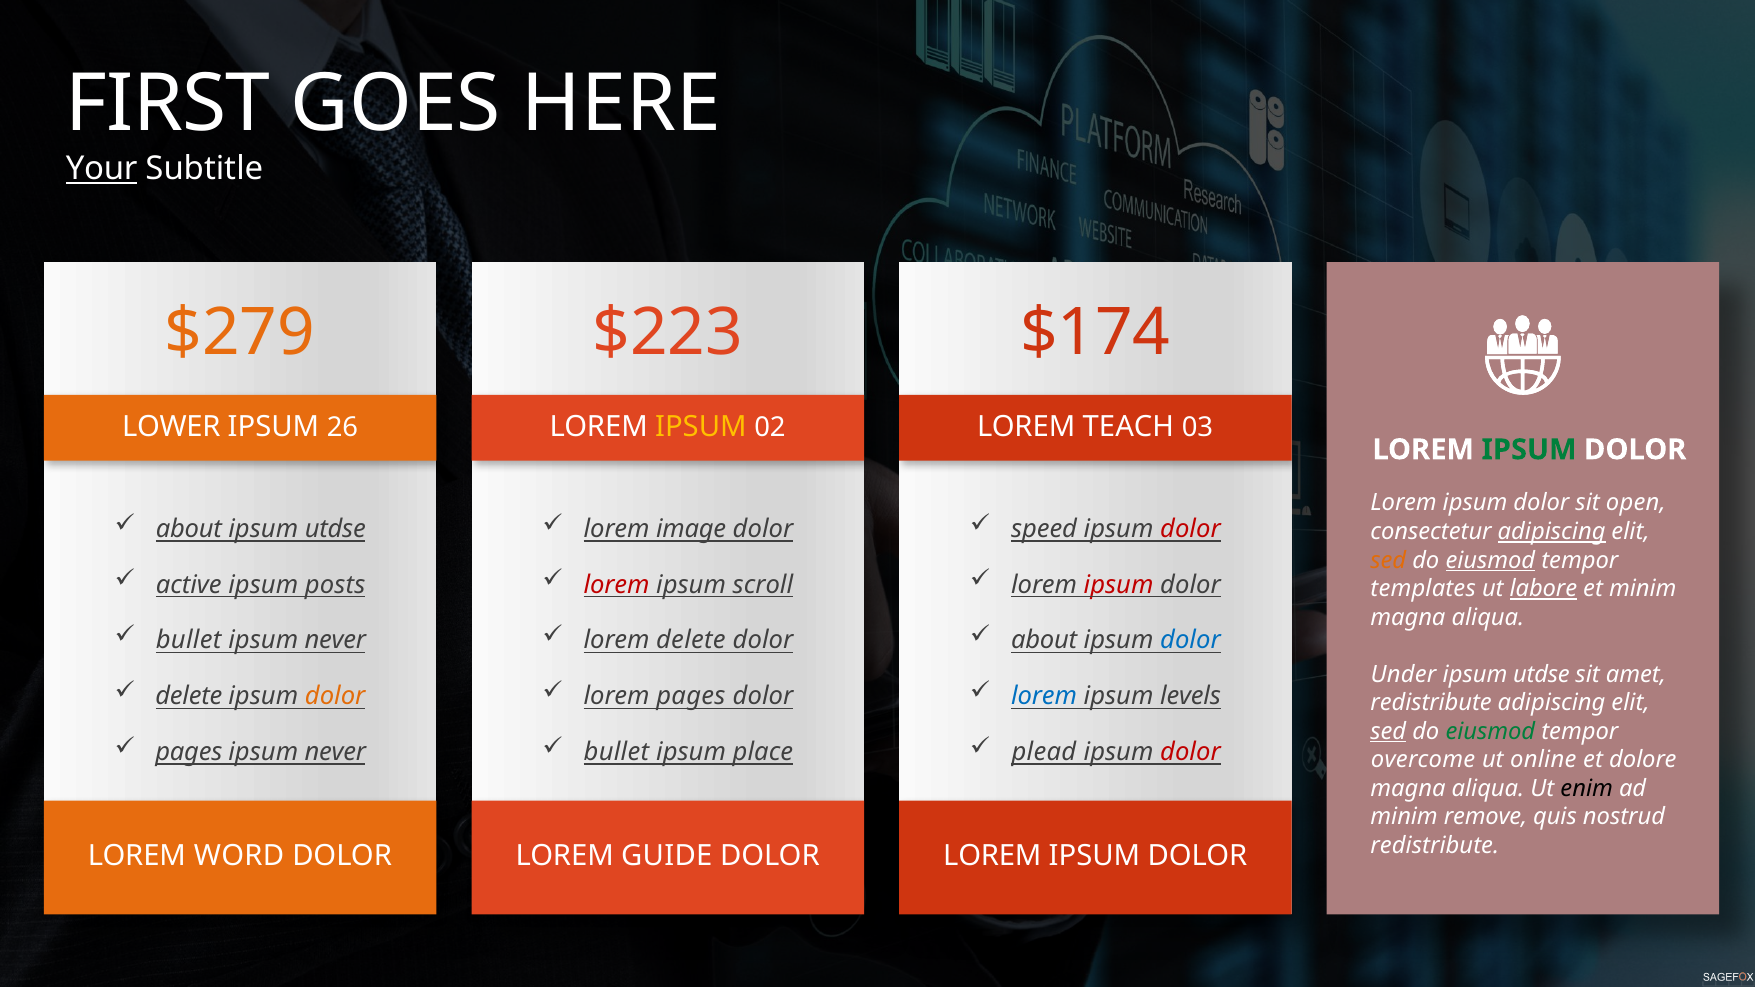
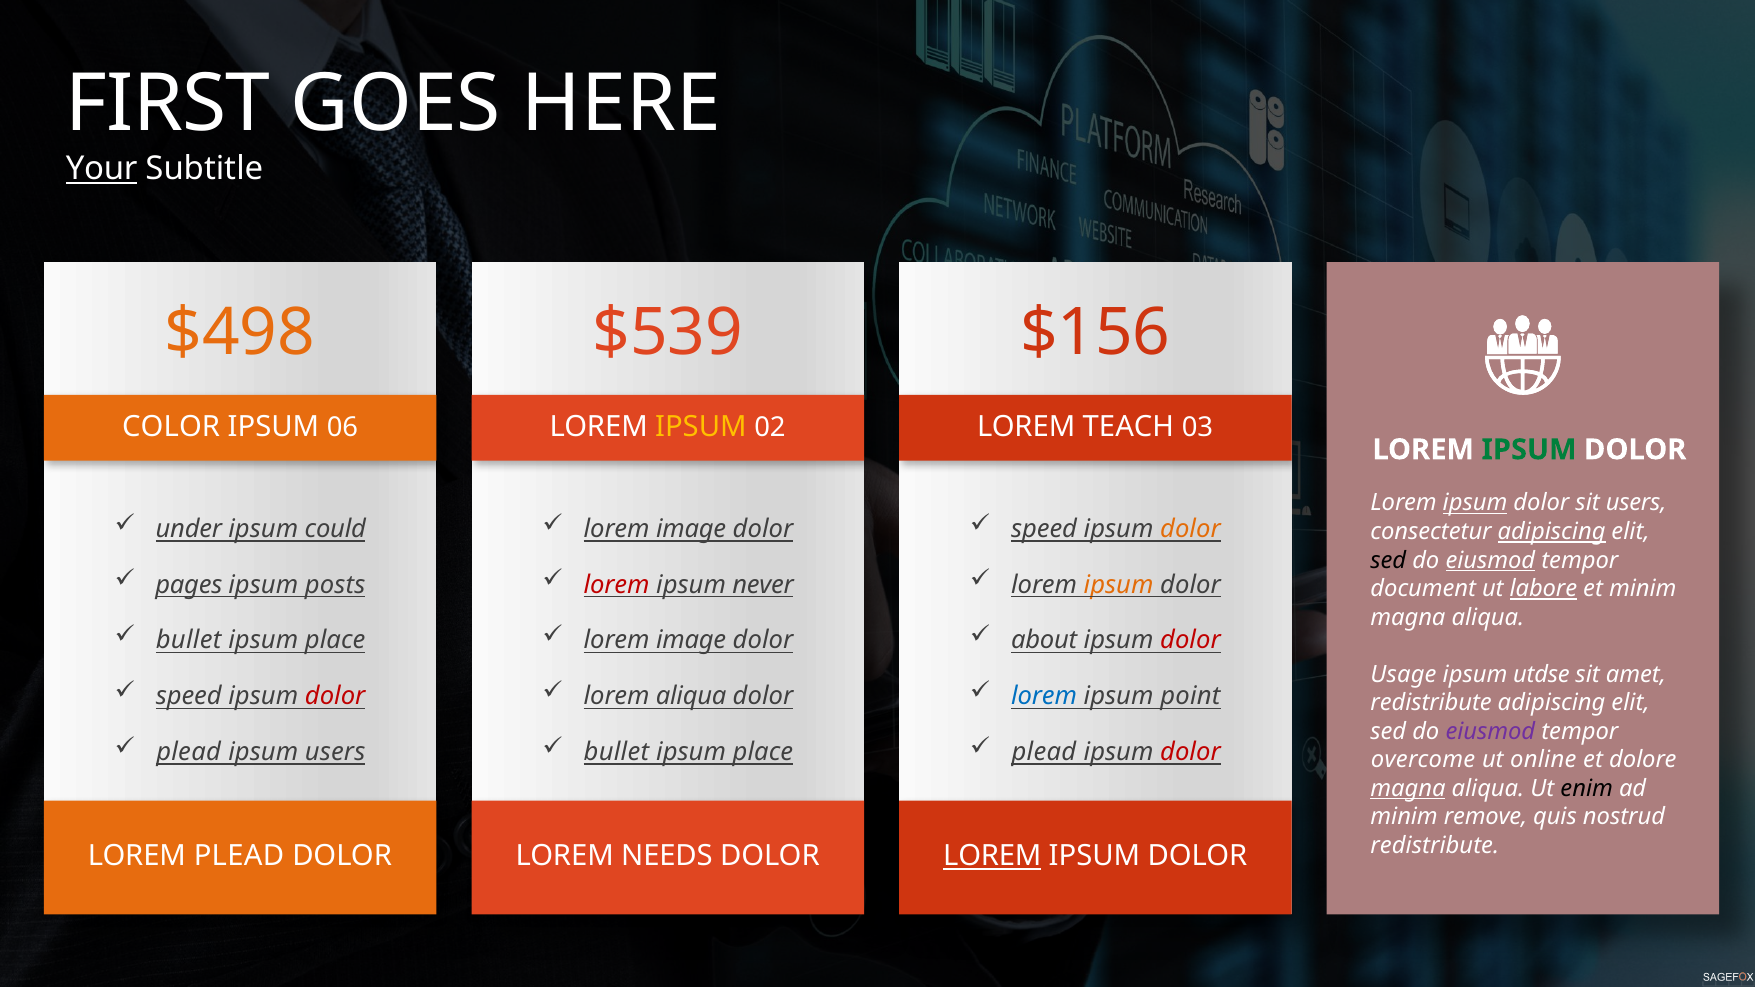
$279: $279 -> $498 (240, 333)
$223: $223 -> $539 (668, 333)
$174: $174 -> $156 (1095, 333)
LOWER: LOWER -> COLOR (171, 427)
26: 26 -> 06 (342, 427)
ipsum underline: none -> present (1475, 503)
sit open: open -> users (1636, 503)
about: about -> under (189, 529)
utdse: utdse -> could (335, 529)
dolor colour: red -> orange (1190, 529)
sed colour: orange -> black (1388, 560)
active: active -> pages (189, 585)
scroll: scroll -> never (763, 585)
ipsum colour: red -> orange (1119, 585)
templates: templates -> document (1423, 589)
never: never -> place (335, 641)
delete: delete -> image (691, 641)
dolor colour: blue -> red (1190, 641)
Under: Under -> Usage (1404, 674)
delete: delete -> speed (189, 696)
dolor colour: orange -> red (335, 696)
lorem pages: pages -> aliqua (691, 696)
levels: levels -> point (1190, 696)
sed underline: present -> none (1388, 732)
eiusmod colour: green -> purple (1490, 732)
pages: pages -> plead (189, 752)
never: never -> users (335, 752)
magna underline: none -> present (1408, 789)
LOREM WORD: WORD -> PLEAD (239, 856)
GUIDE: GUIDE -> NEEDS (667, 856)
LOREM underline: none -> present (992, 856)
